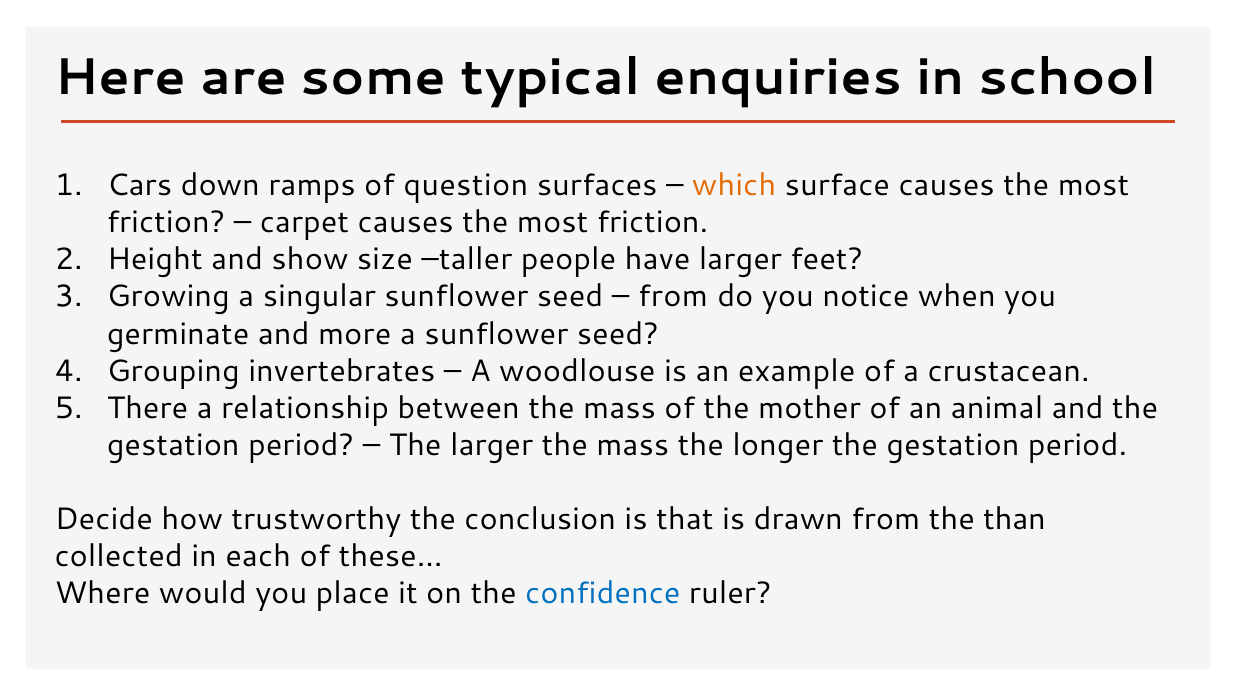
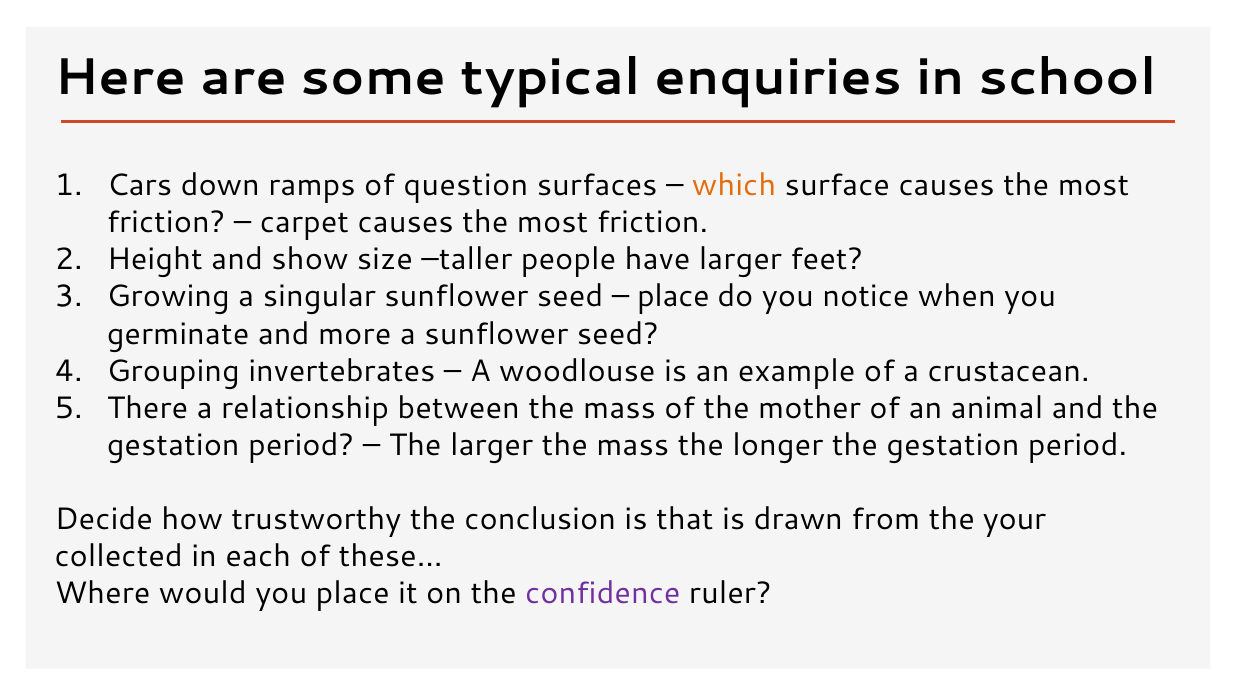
from: from -> place (673, 297)
than: than -> your (1015, 519)
confidence colour: blue -> purple (603, 594)
